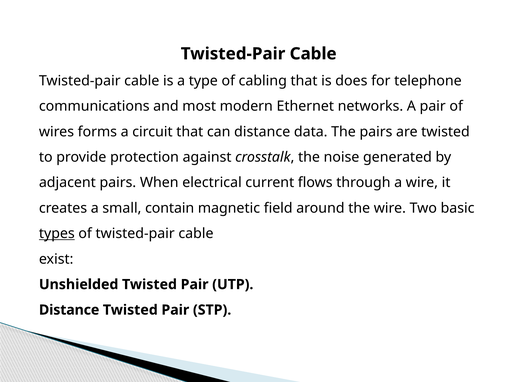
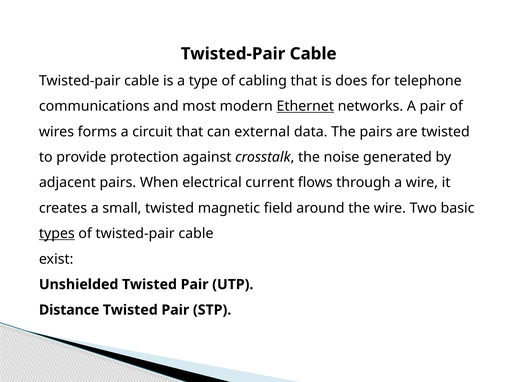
Ethernet underline: none -> present (305, 106)
can distance: distance -> external (262, 132)
small contain: contain -> twisted (170, 208)
